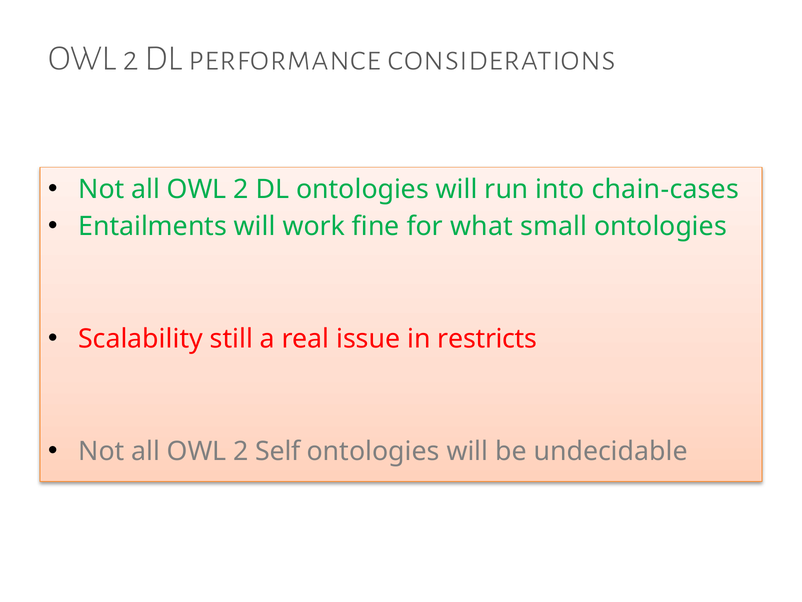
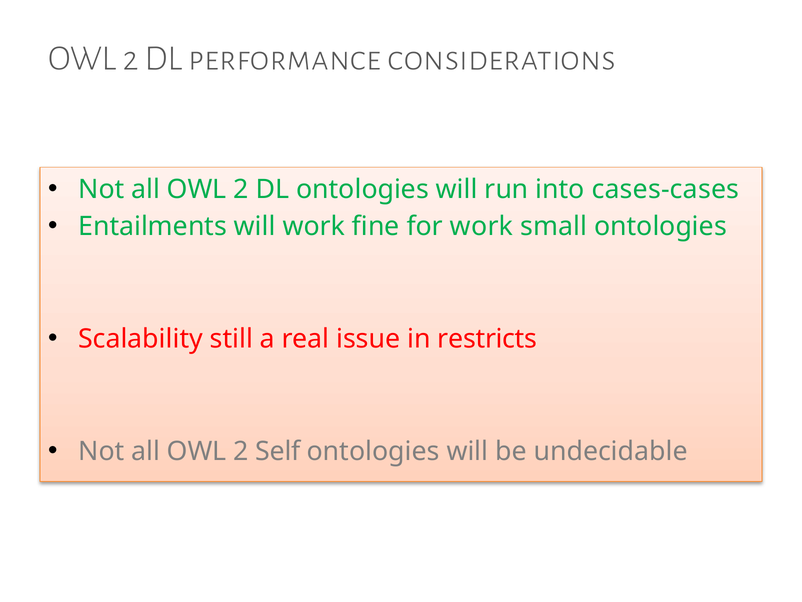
chain-cases: chain-cases -> cases-cases (665, 189)
for what: what -> work (482, 226)
